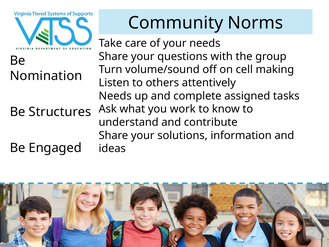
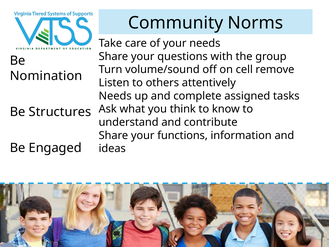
making: making -> remove (275, 70)
work: work -> think (183, 109)
solutions: solutions -> functions (183, 135)
